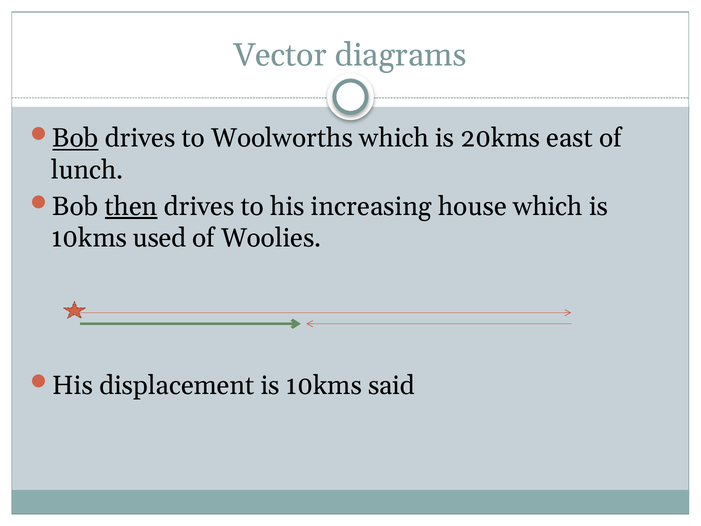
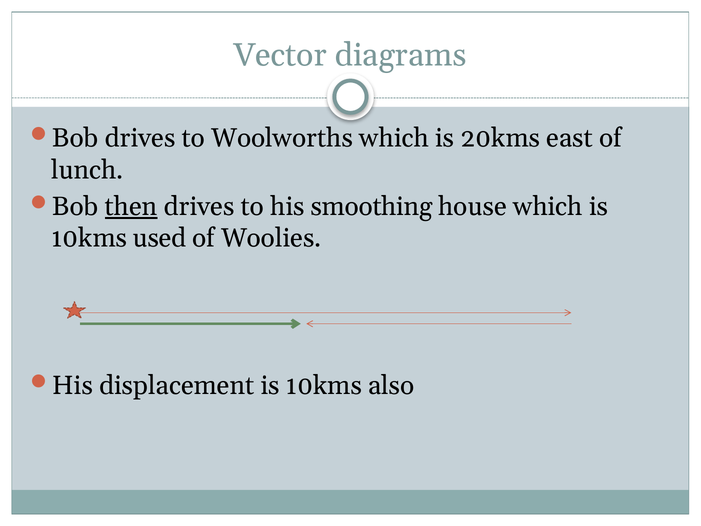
Bob underline: present -> none (75, 138)
increasing: increasing -> smoothing (372, 207)
said: said -> also (391, 386)
